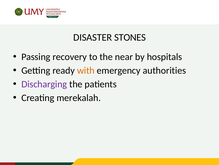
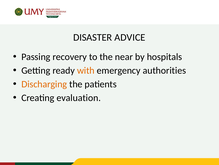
STONES: STONES -> ADVICE (130, 37)
Discharging colour: purple -> orange (44, 84)
merekalah: merekalah -> evaluation (79, 97)
